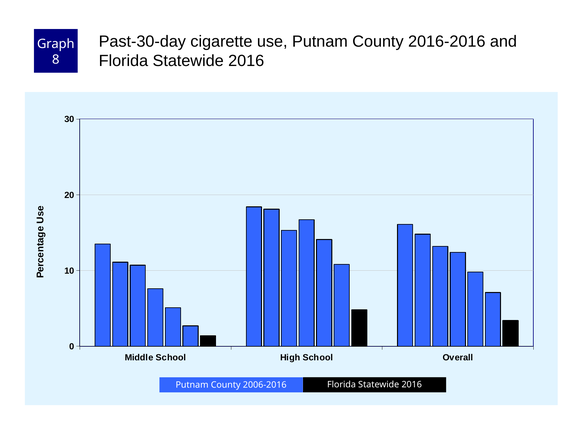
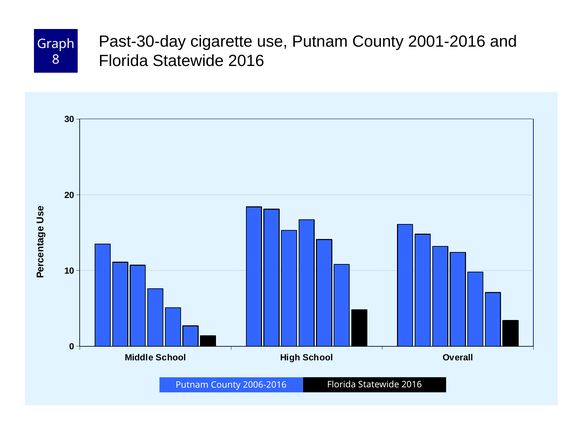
2016-2016: 2016-2016 -> 2001-2016 (447, 41)
